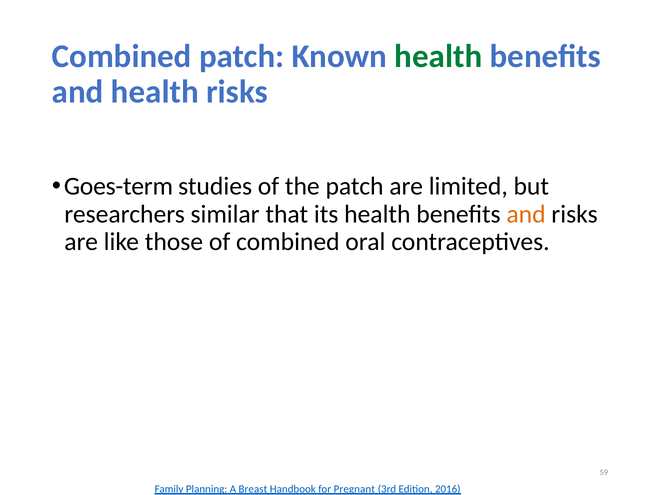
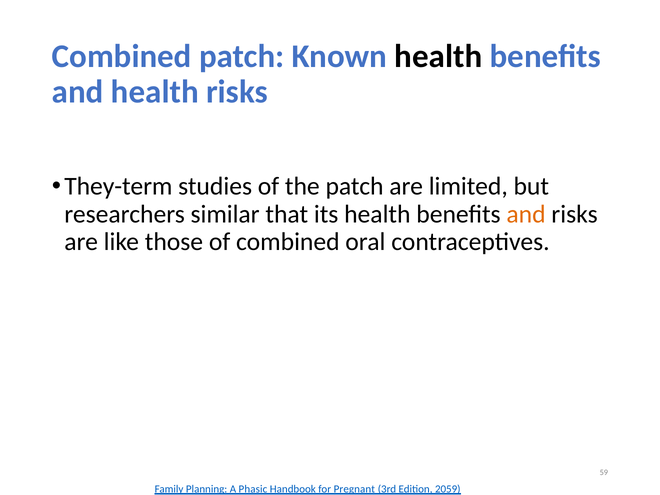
health colour: green -> black (438, 56)
Goes-term: Goes-term -> They-term (118, 186)
Breast: Breast -> Phasic (253, 489)
2016: 2016 -> 2059 (448, 489)
